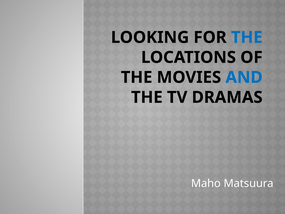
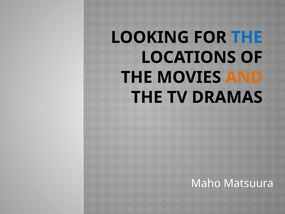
AND colour: blue -> orange (244, 77)
